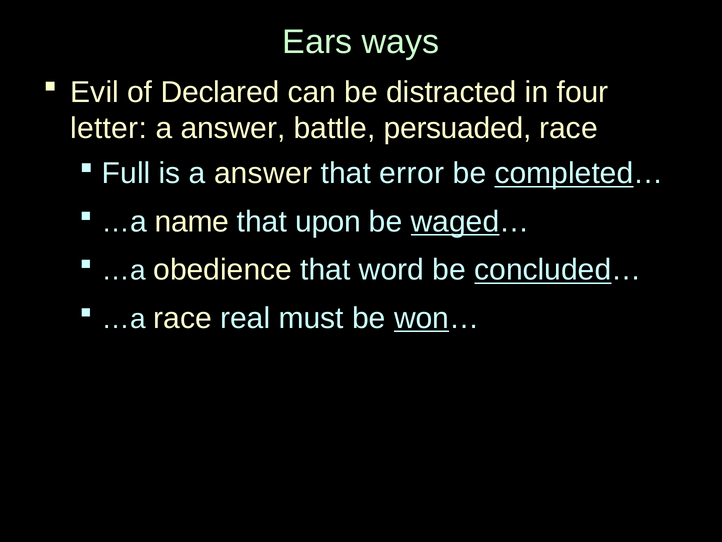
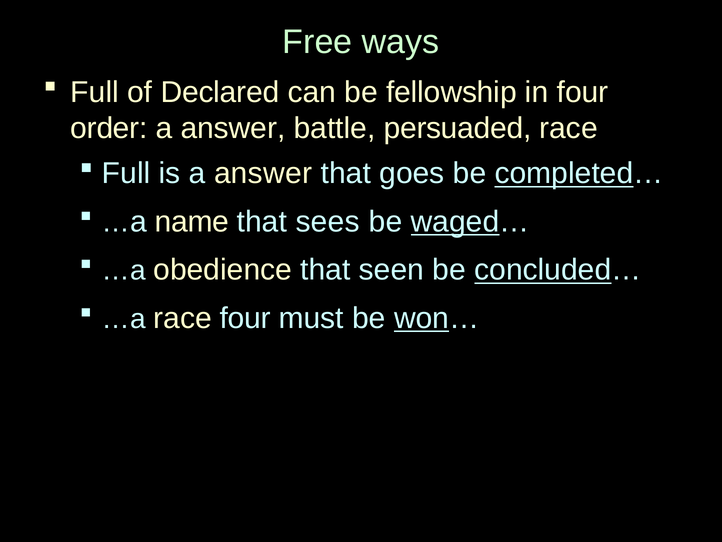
Ears: Ears -> Free (317, 42)
Evil: Evil -> Full (95, 92)
distracted: distracted -> fellowship (451, 92)
letter: letter -> order (109, 128)
error: error -> goes (412, 173)
upon: upon -> sees (328, 222)
word: word -> seen (391, 270)
race real: real -> four (245, 318)
